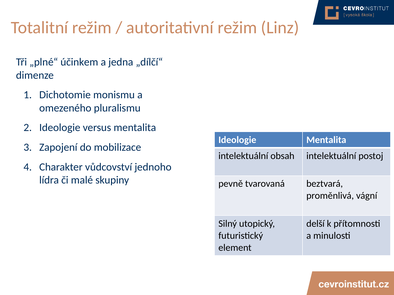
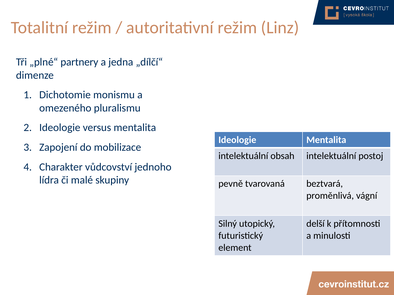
účinkem: účinkem -> partnery (79, 62)
